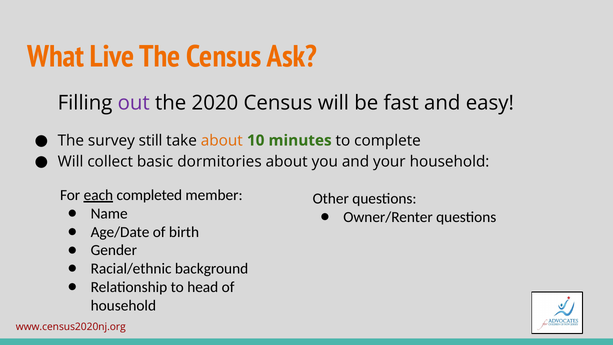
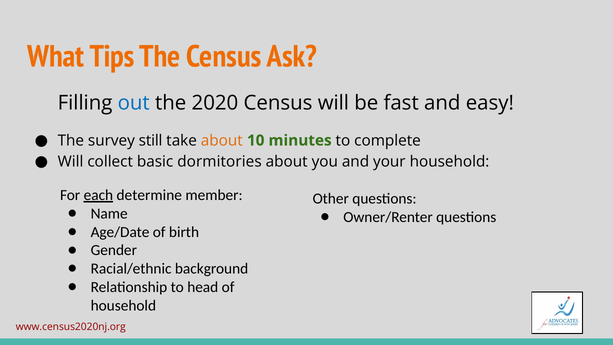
Live: Live -> Tips (112, 56)
out colour: purple -> blue (134, 103)
completed: completed -> determine (149, 195)
